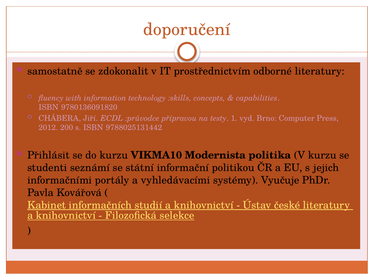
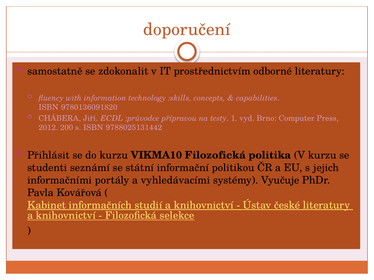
VIKMA10 Modernista: Modernista -> Filozofická (215, 156)
